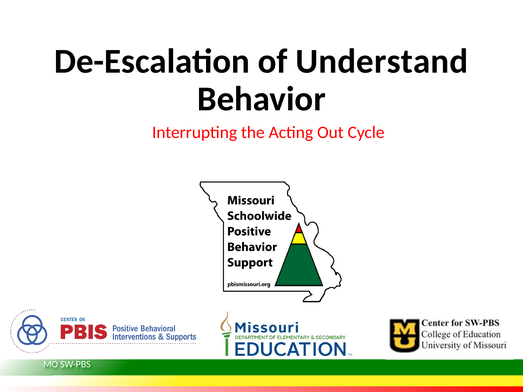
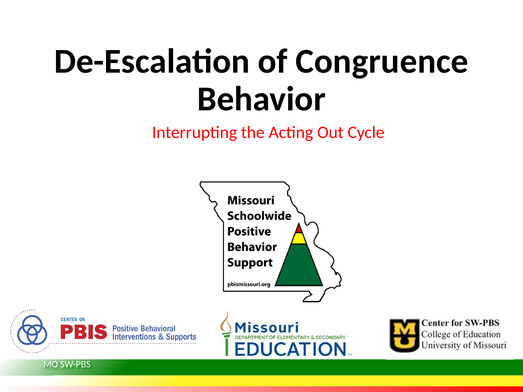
Understand: Understand -> Congruence (382, 61)
